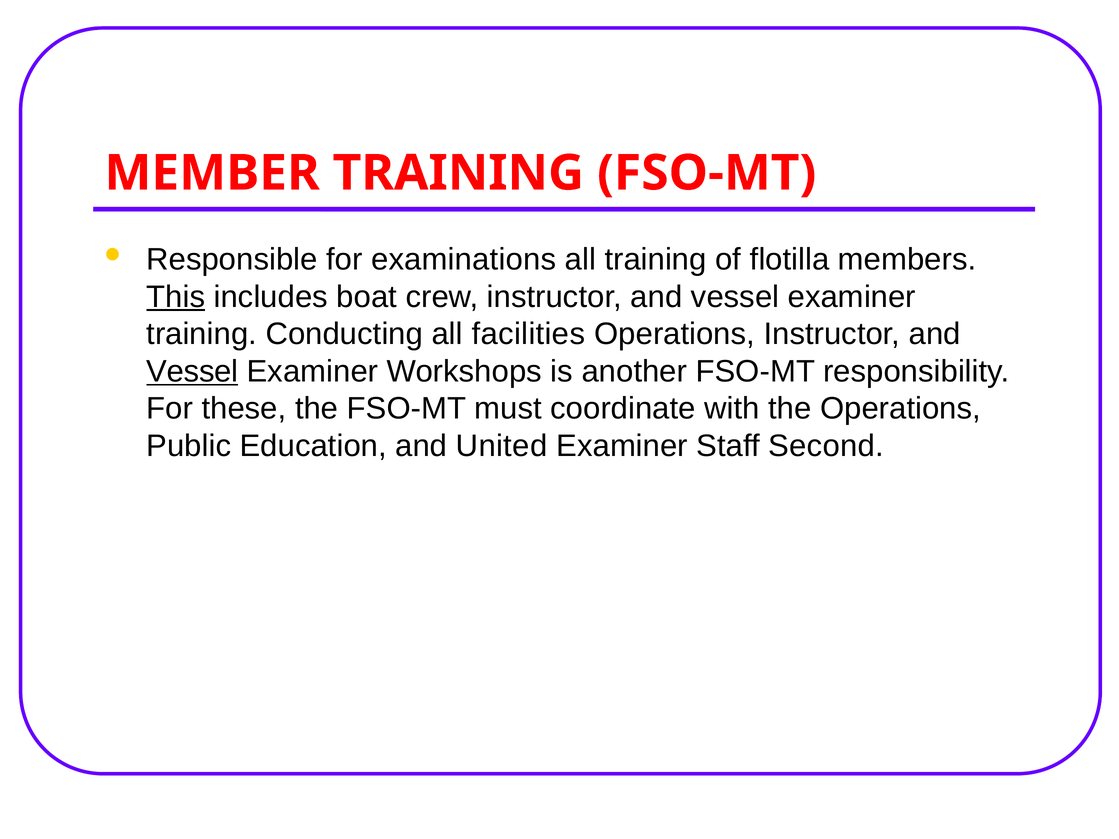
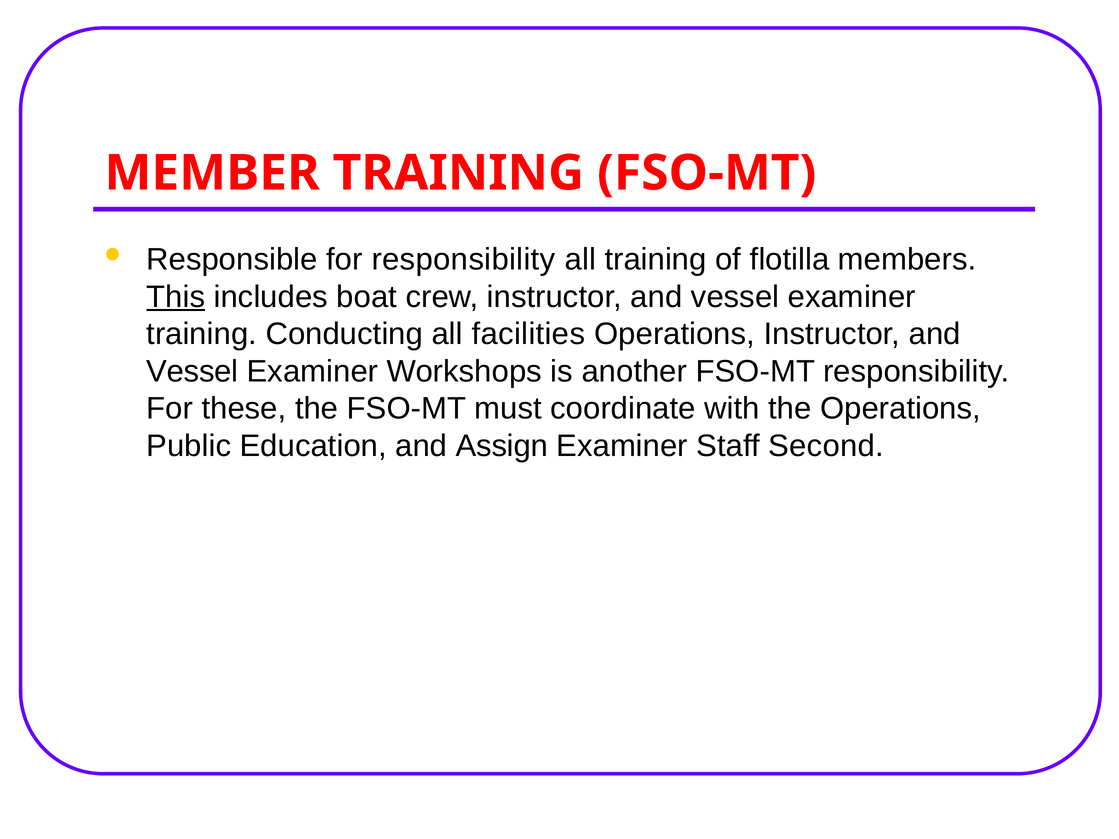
for examinations: examinations -> responsibility (464, 260)
Vessel underline: present -> none (192, 372)
United: United -> Assign (502, 446)
